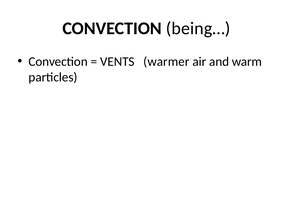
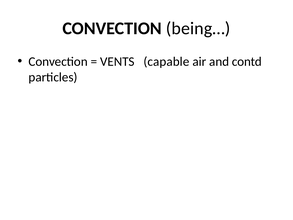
warmer: warmer -> capable (166, 61)
warm: warm -> contd (247, 61)
